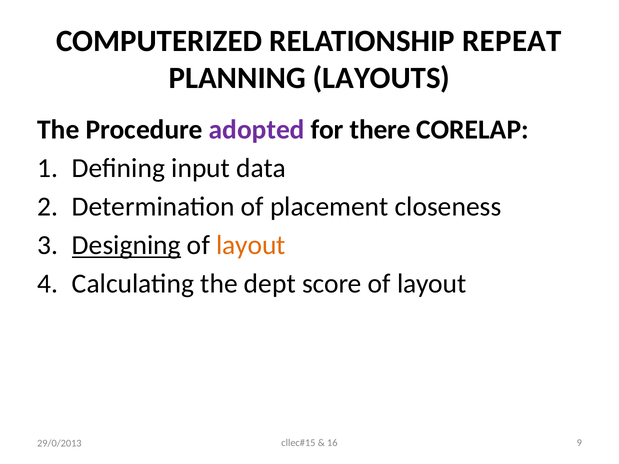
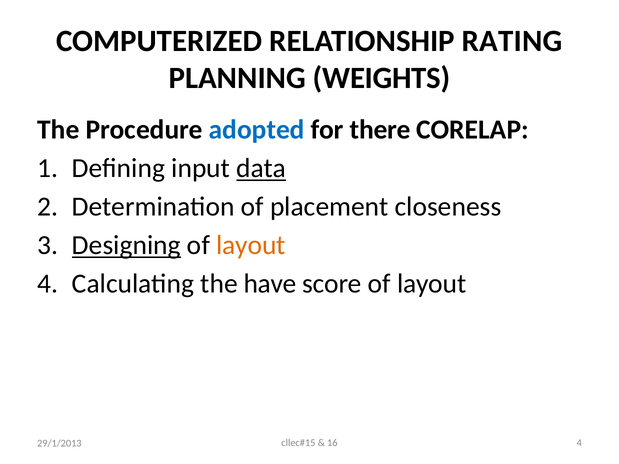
REPEAT: REPEAT -> RATING (512, 41)
LAYOUTS: LAYOUTS -> WEIGHTS (382, 78)
adopted colour: purple -> blue (257, 130)
data underline: none -> present (261, 168)
dept: dept -> have (270, 284)
16 9: 9 -> 4 (579, 443)
29/0/2013: 29/0/2013 -> 29/1/2013 (59, 443)
